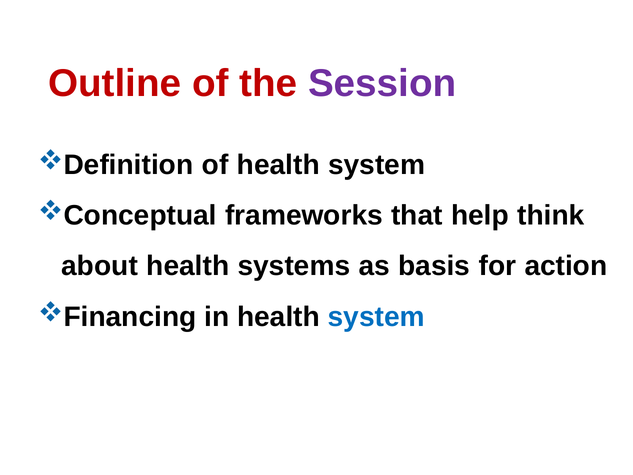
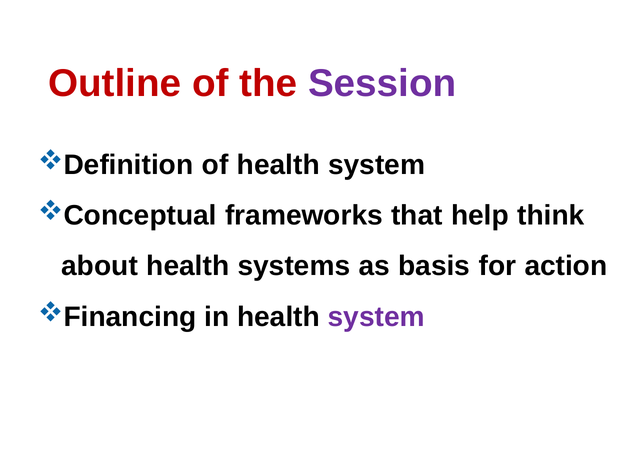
system colour: blue -> purple (376, 317)
